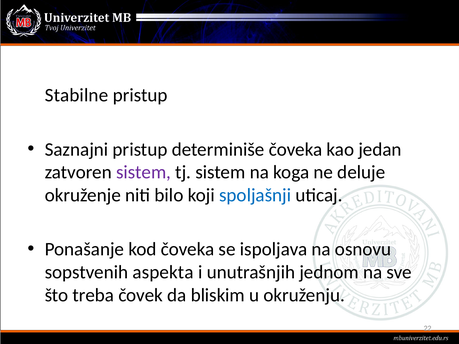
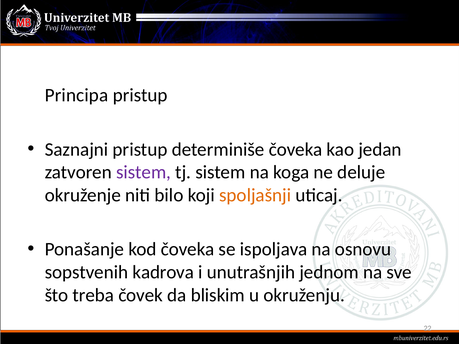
Stabilne: Stabilne -> Principa (77, 95)
spoljašnji colour: blue -> orange (255, 195)
aspekta: aspekta -> kadrova (163, 272)
